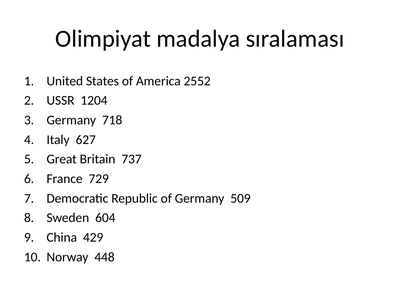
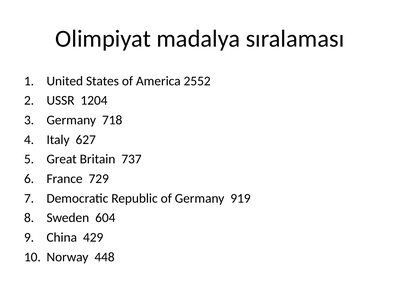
509: 509 -> 919 (240, 198)
